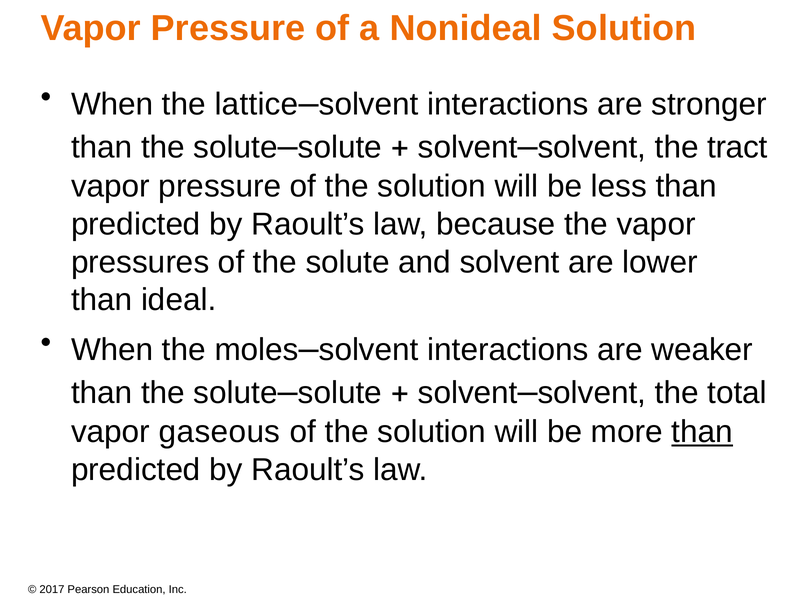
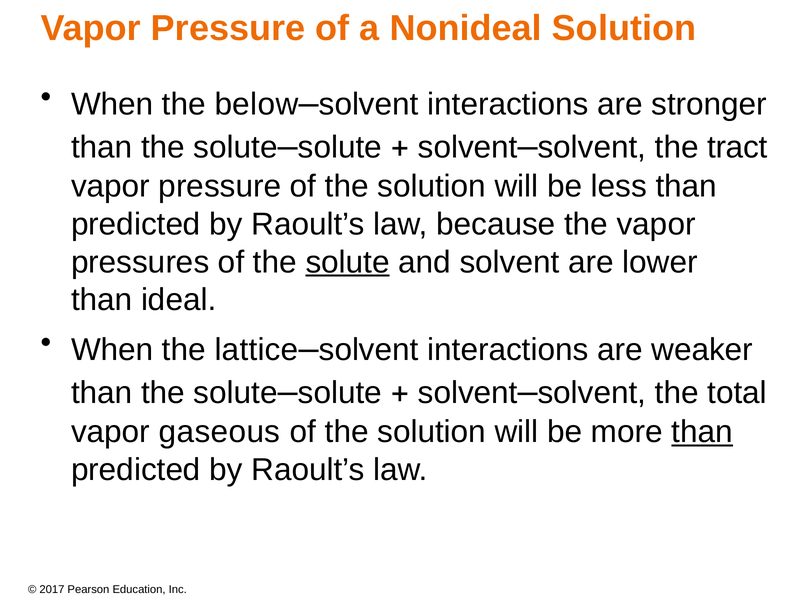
lattice: lattice -> below (256, 104)
solute underline: none -> present (348, 262)
moles: moles -> lattice (256, 350)
